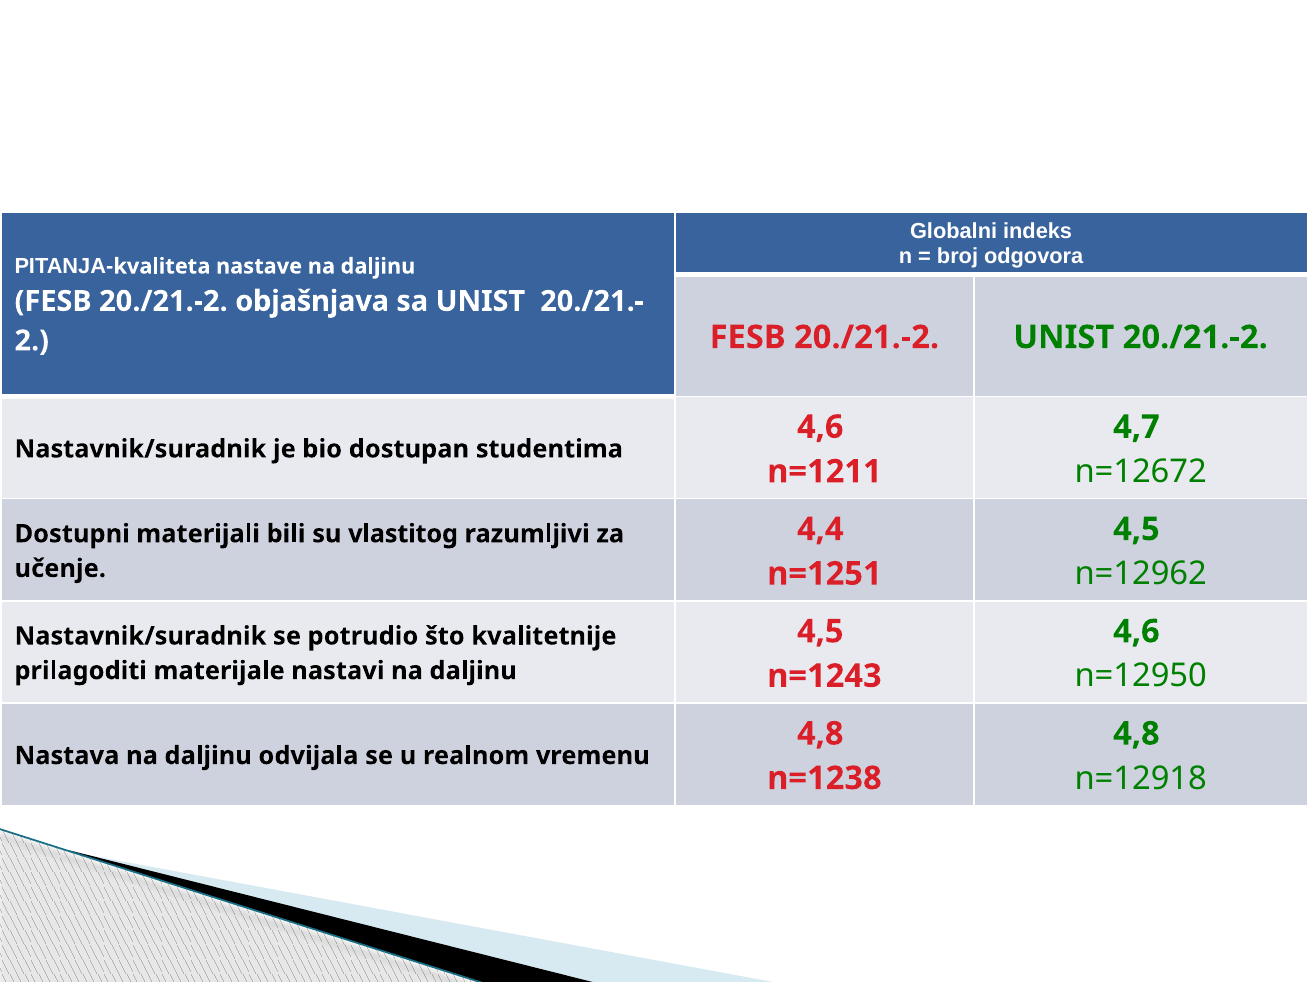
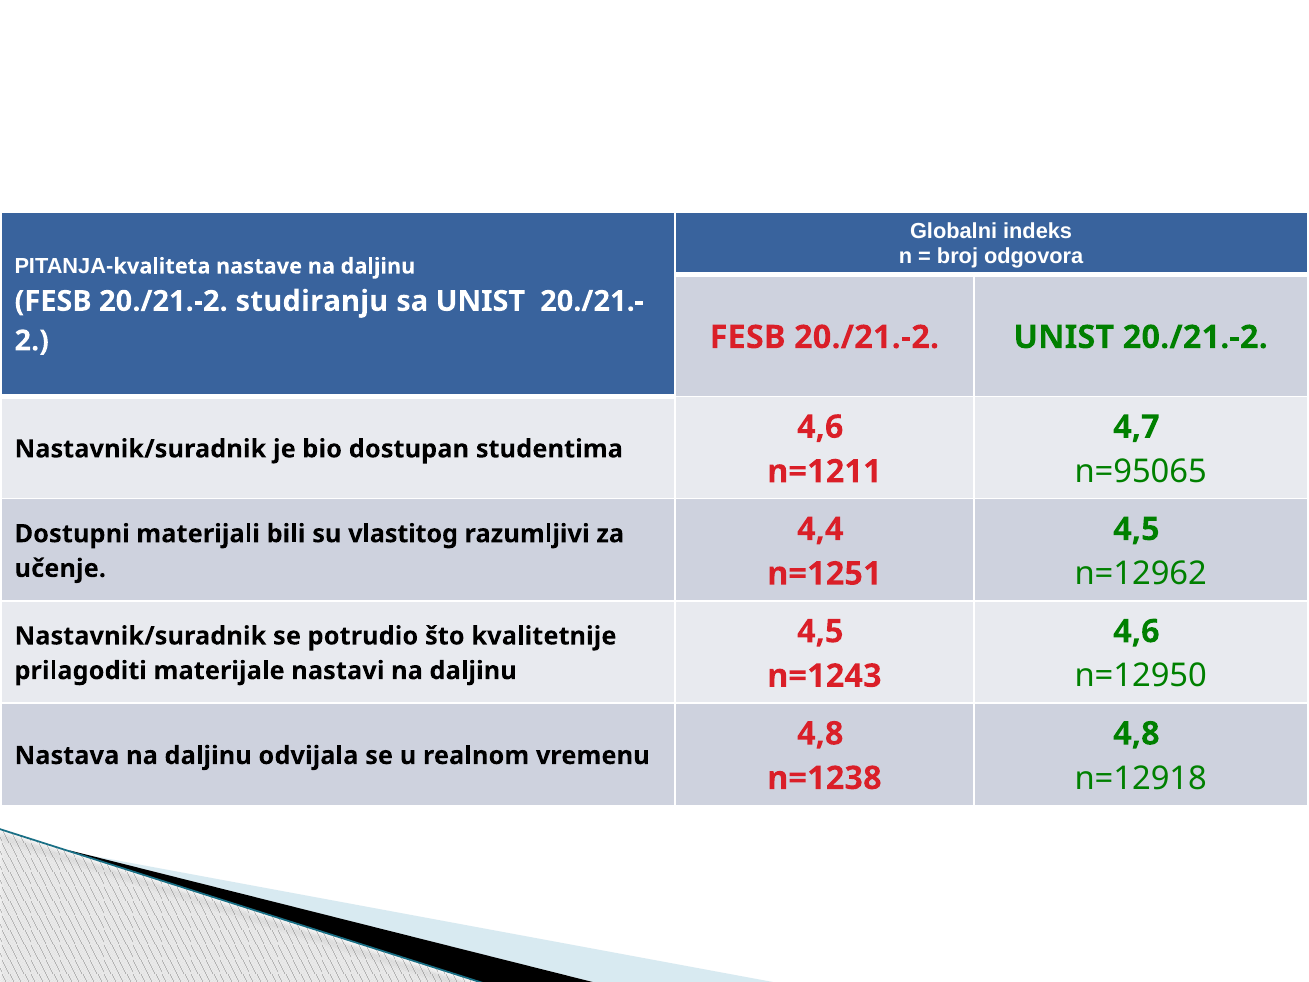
objašnjava: objašnjava -> studiranju (312, 301)
n=12672: n=12672 -> n=95065 (1141, 471)
